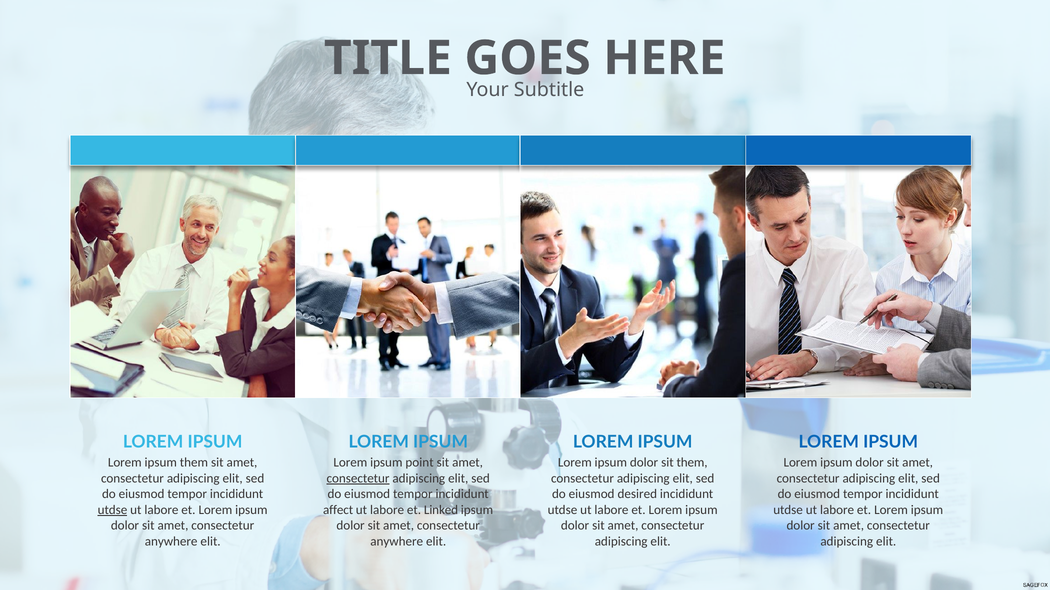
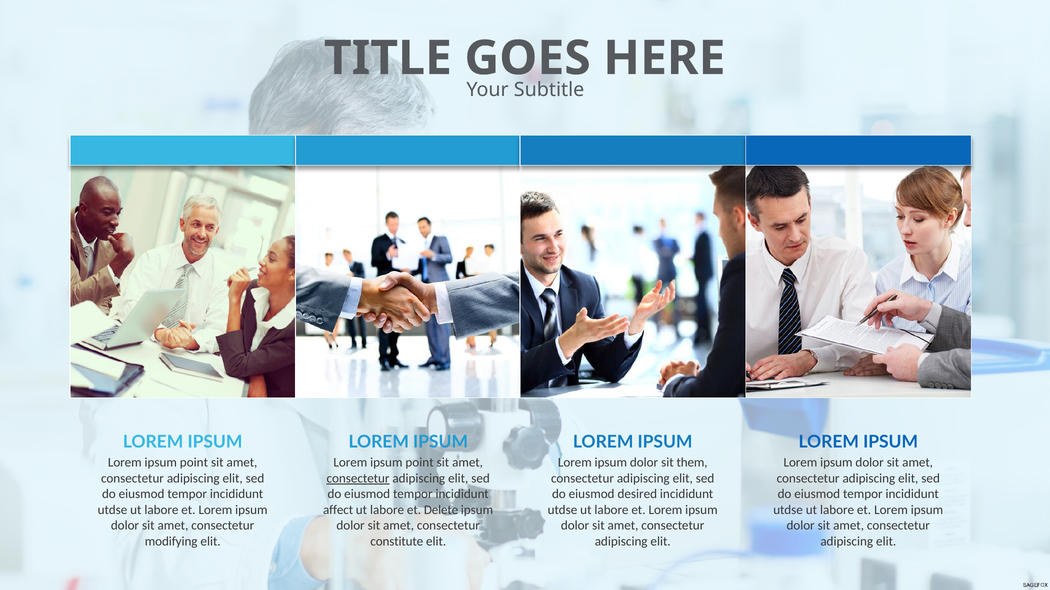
them: them -> point (194, 463)
utdse underline: present -> none (112, 510)
Linked: Linked -> Delete (441, 510)
anywhere: anywhere -> modifying (171, 542)
anywhere: anywhere -> constitute (397, 542)
